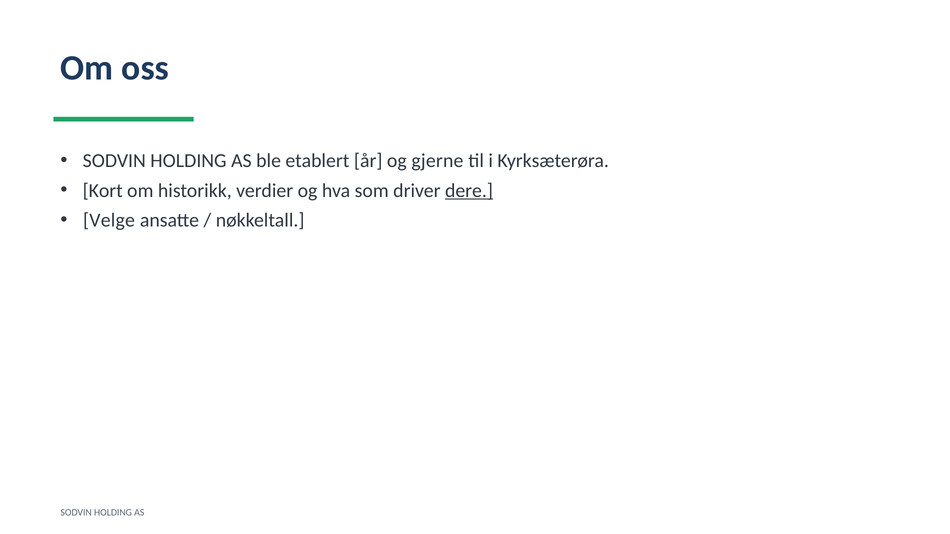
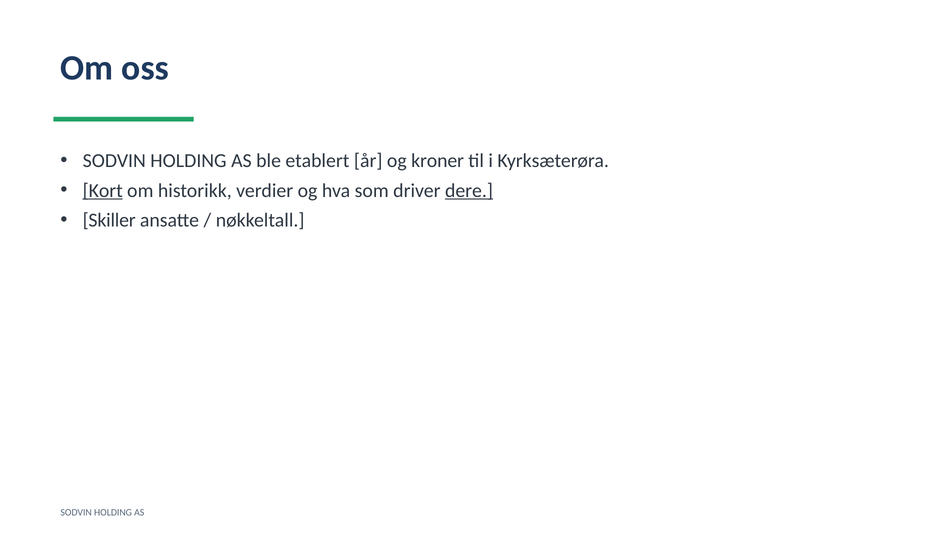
gjerne: gjerne -> kroner (438, 161)
Kort underline: none -> present (103, 191)
Velge: Velge -> Skiller (109, 220)
